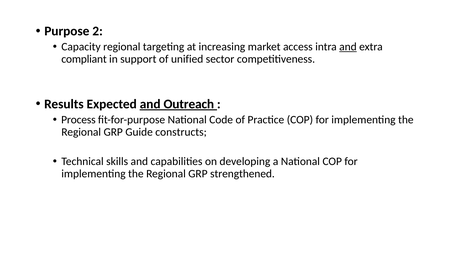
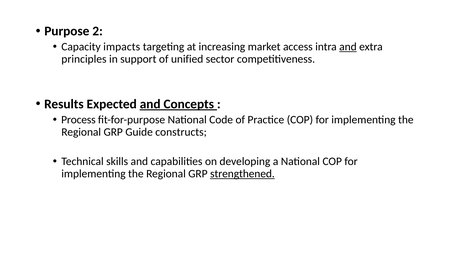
Capacity regional: regional -> impacts (122, 47)
compliant: compliant -> principles (84, 59)
Outreach: Outreach -> Concepts (189, 104)
strengthened underline: none -> present (242, 174)
